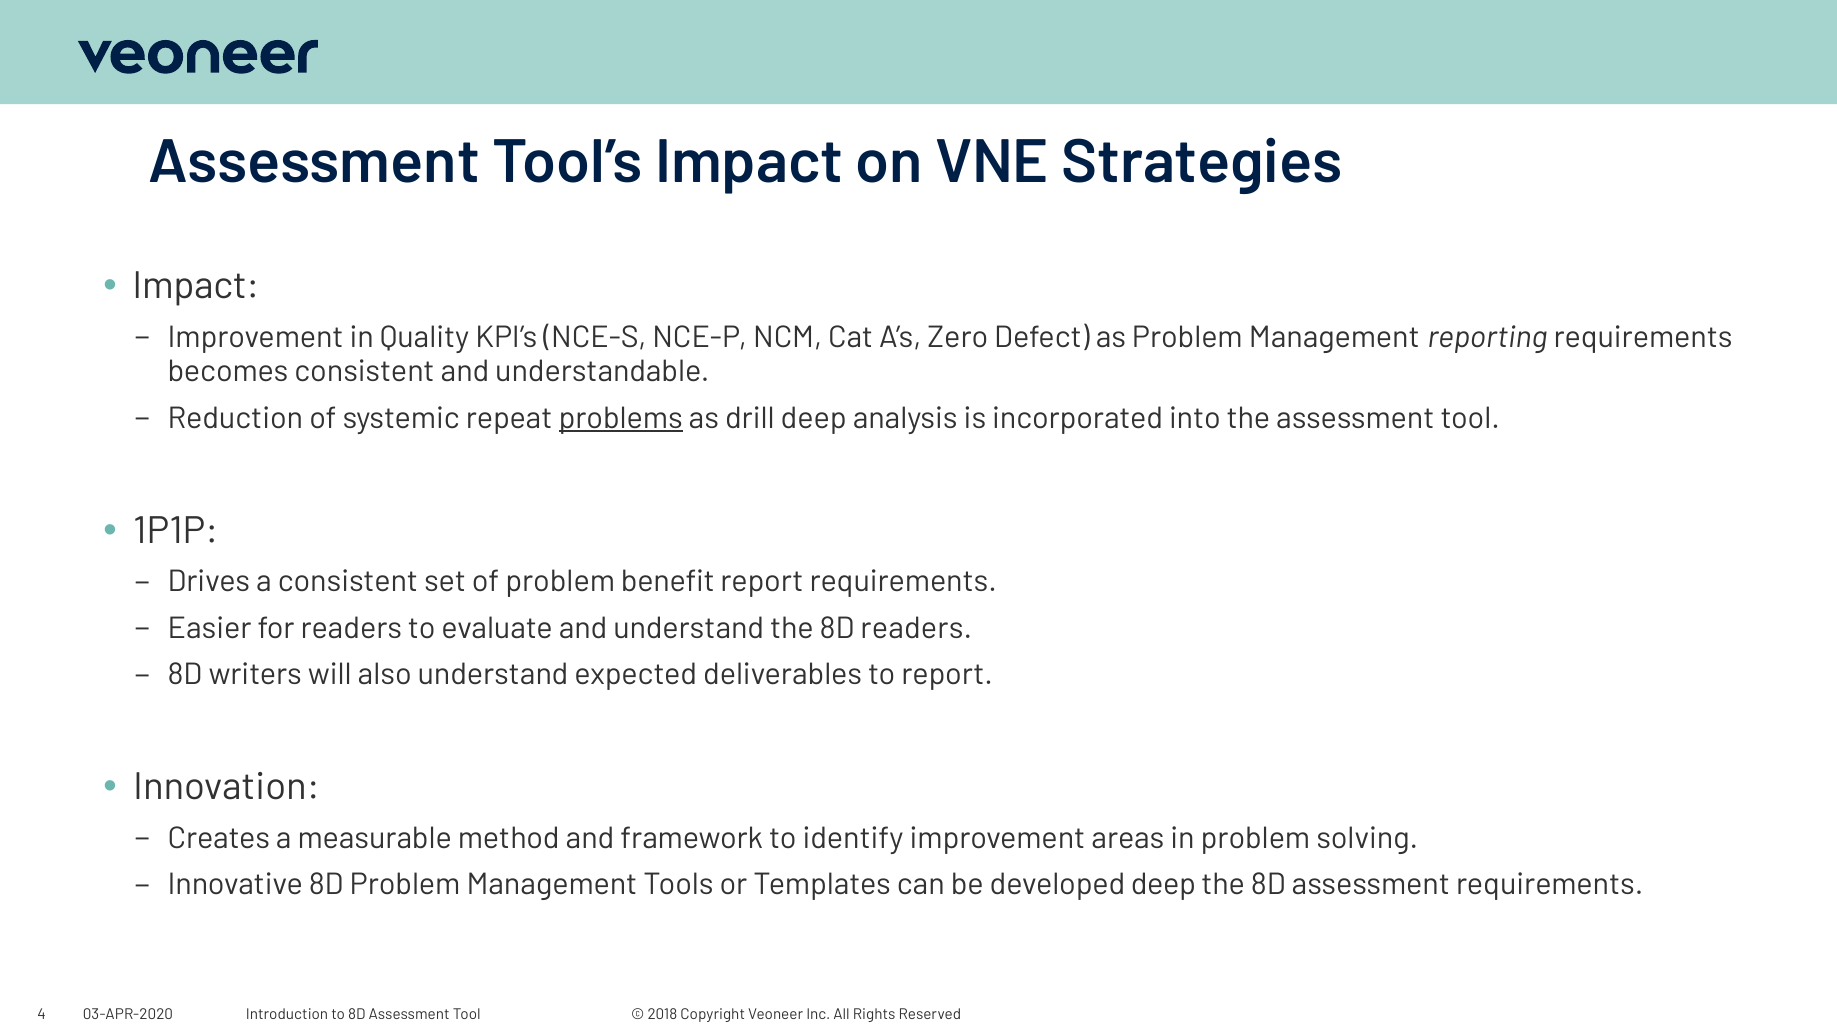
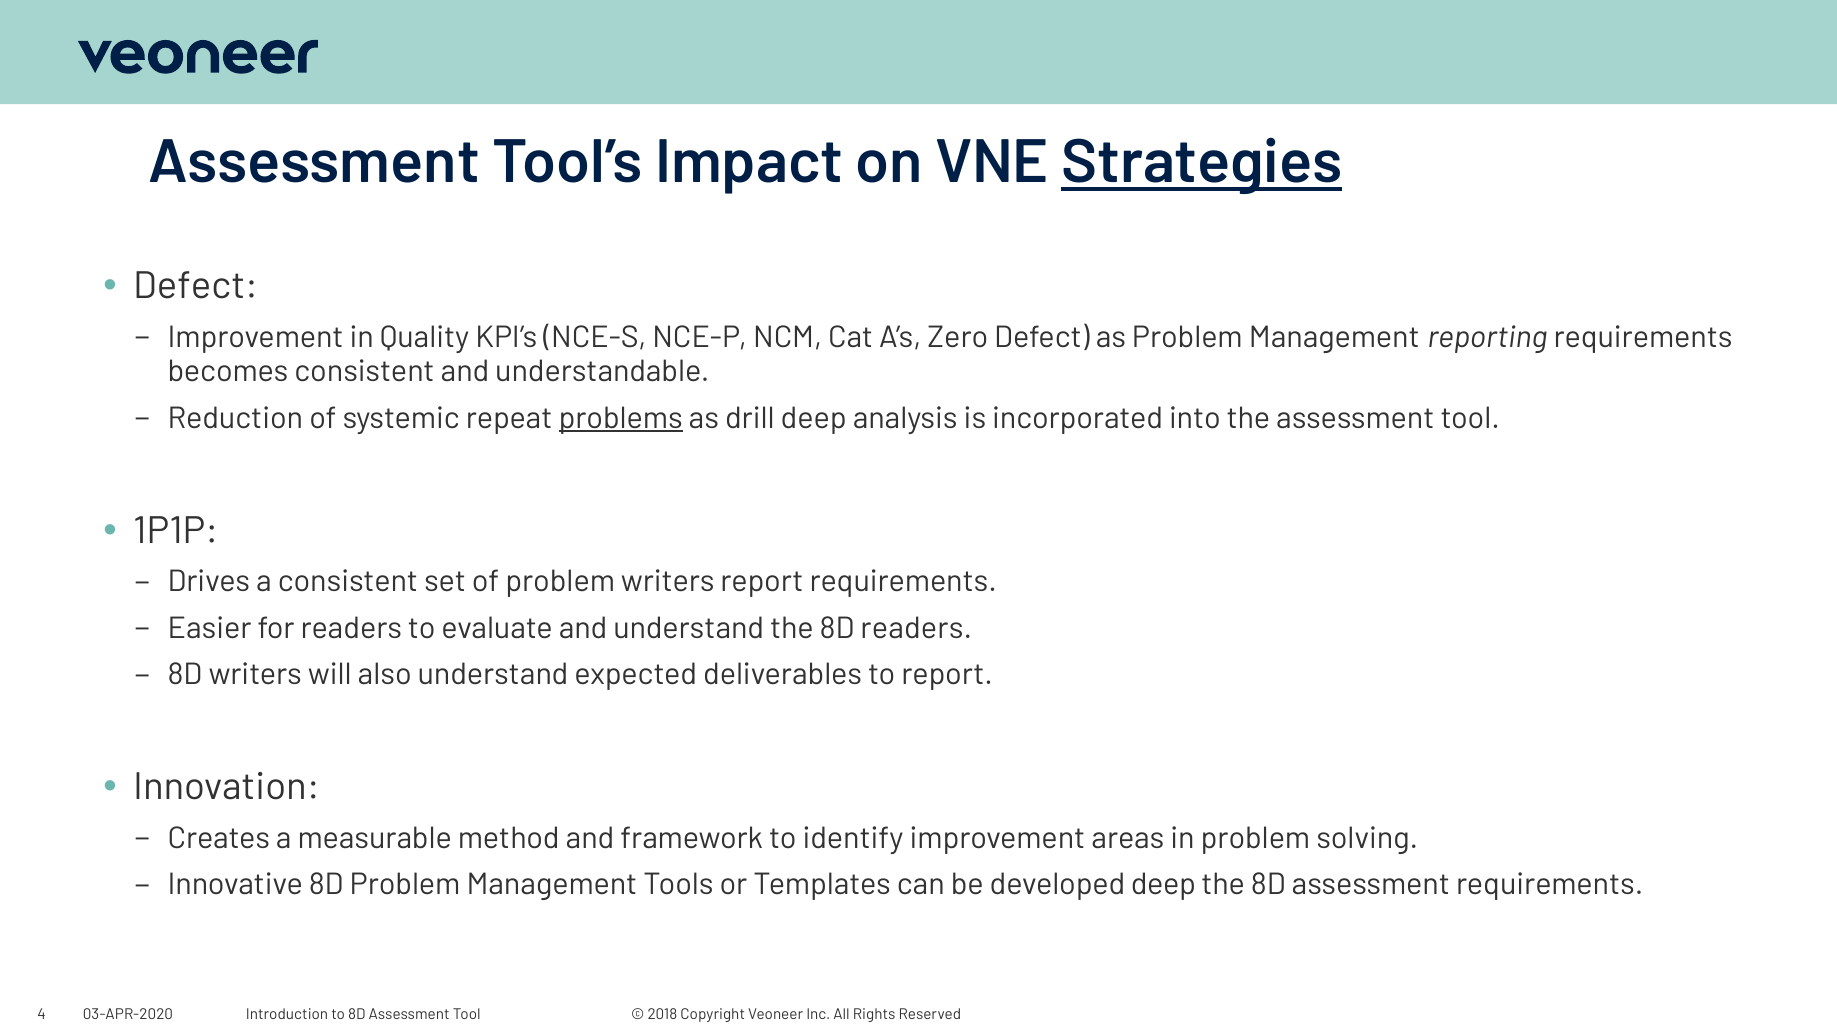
Strategies underline: none -> present (1202, 163)
Impact: Impact -> Defect (196, 286)
problem benefit: benefit -> writers (668, 582)
